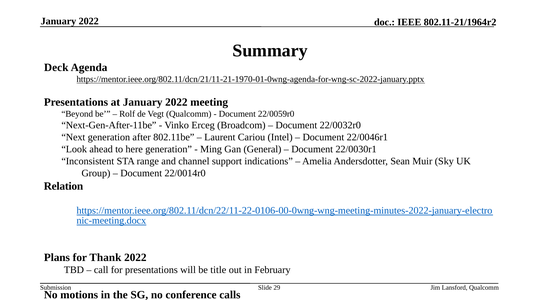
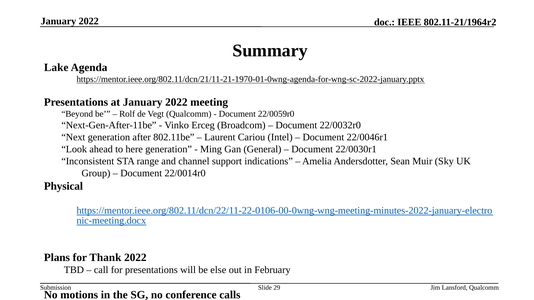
Deck: Deck -> Lake (56, 67)
Relation: Relation -> Physical (63, 186)
title: title -> else (218, 270)
